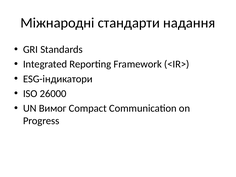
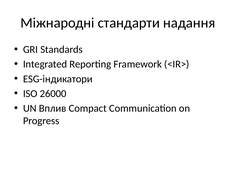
Вимог: Вимог -> Вплив (53, 108)
